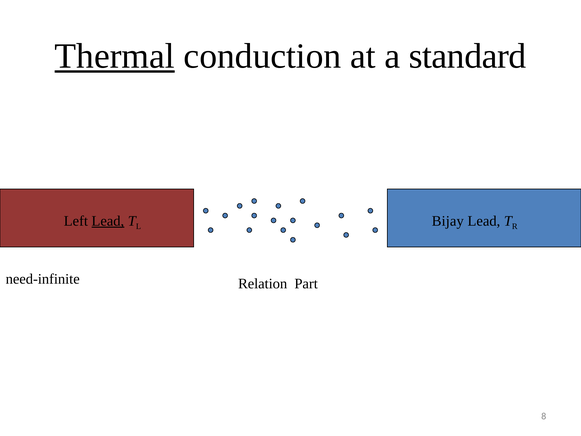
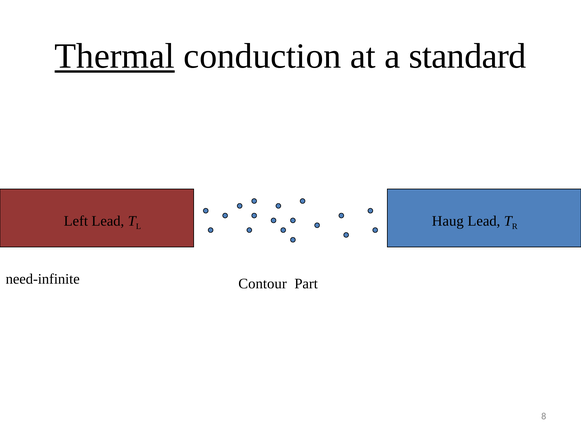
Lead underline: present -> none (108, 221)
Bijay: Bijay -> Haug (448, 221)
Relation: Relation -> Contour (263, 284)
